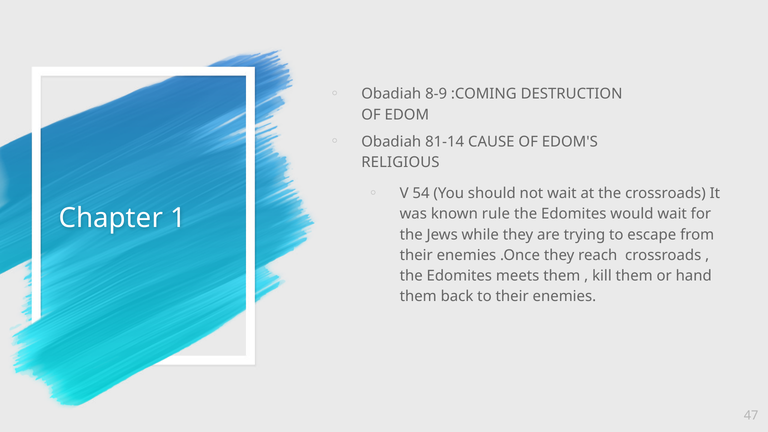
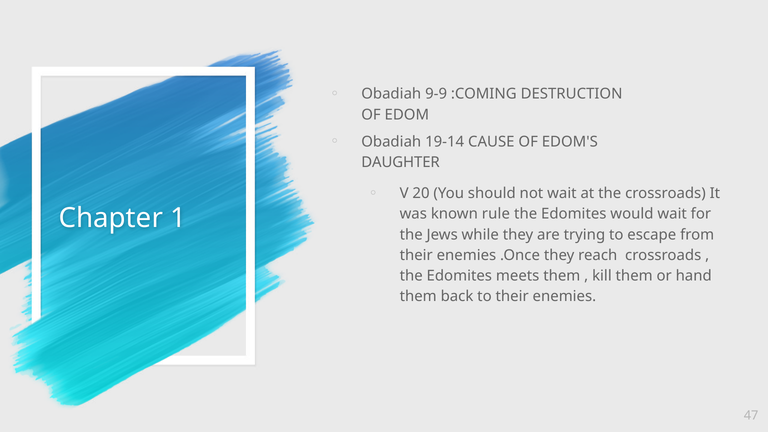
8-9: 8-9 -> 9-9 (436, 94)
81-14: 81-14 -> 19-14 (445, 142)
RELIGIOUS: RELIGIOUS -> DAUGHTER (401, 162)
54: 54 -> 20 (421, 193)
